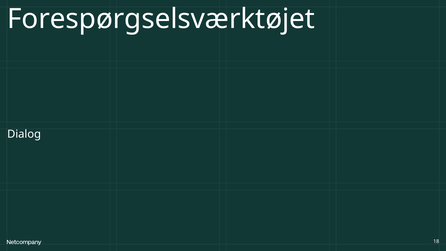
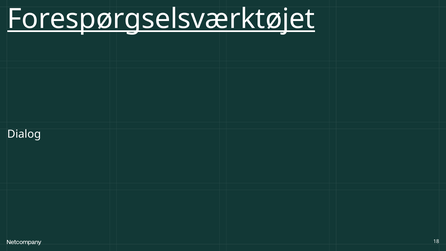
Forespørgselsværktøjet underline: none -> present (161, 19)
